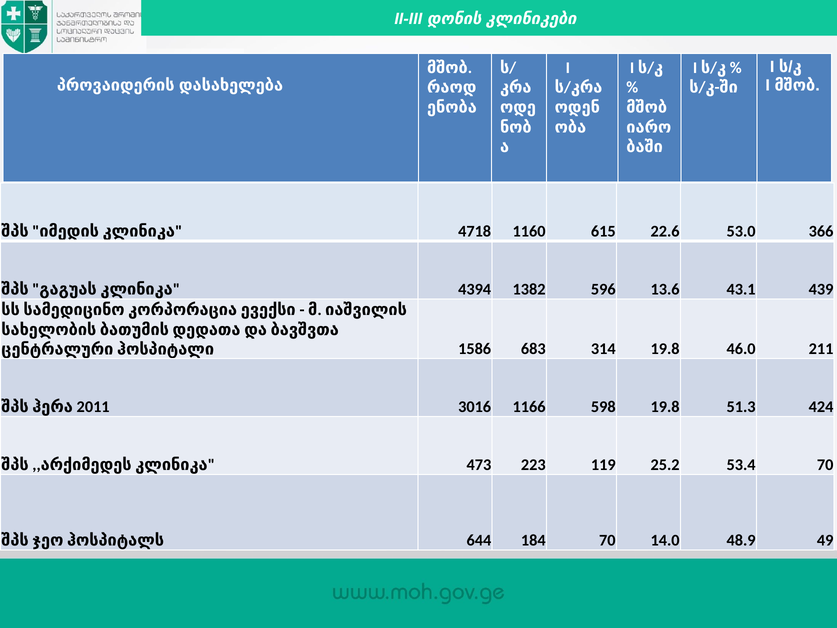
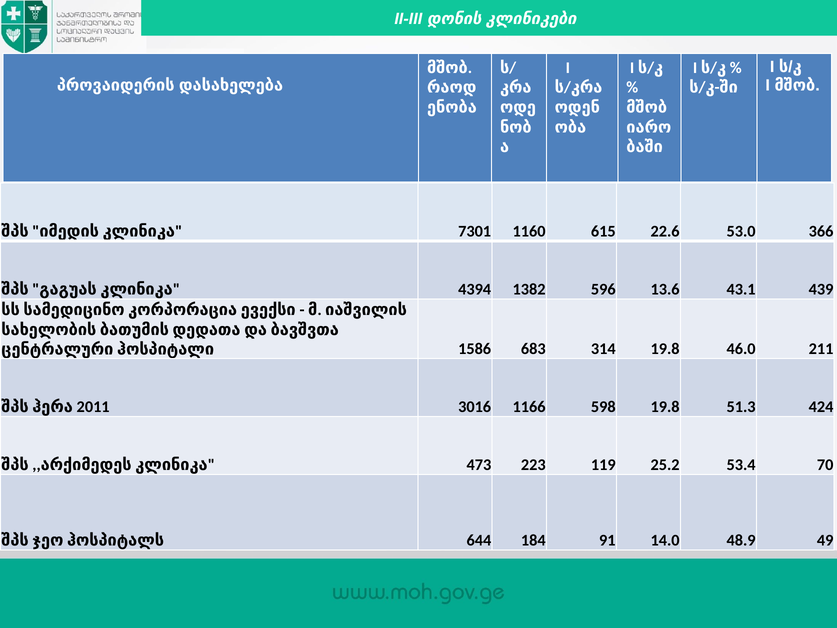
4718: 4718 -> 7301 (475, 231)
184 70: 70 -> 91 (607, 540)
